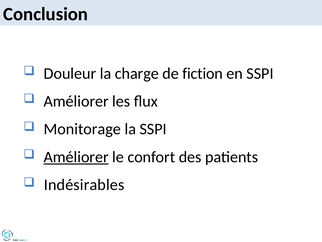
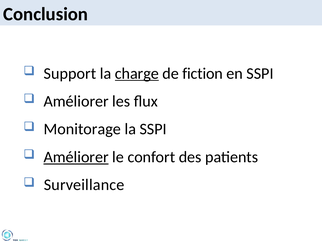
Douleur: Douleur -> Support (70, 73)
charge underline: none -> present (137, 73)
Indésirables: Indésirables -> Surveillance (84, 184)
